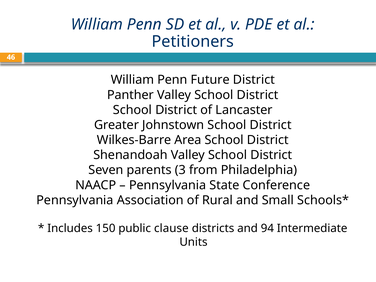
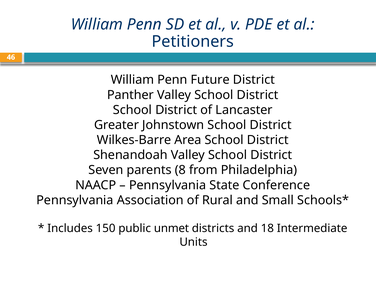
3: 3 -> 8 (180, 170)
clause: clause -> unmet (171, 228)
94: 94 -> 18 (267, 228)
